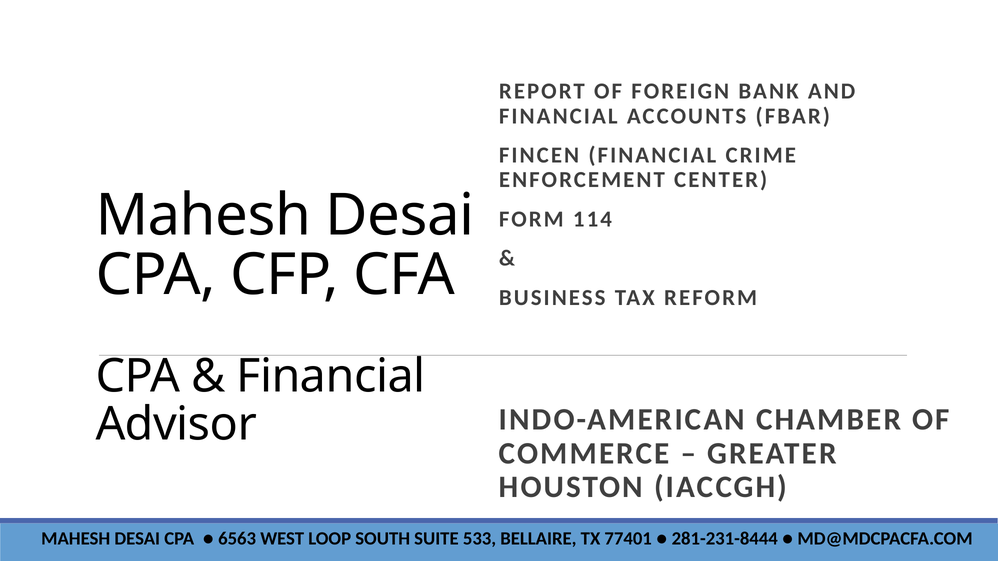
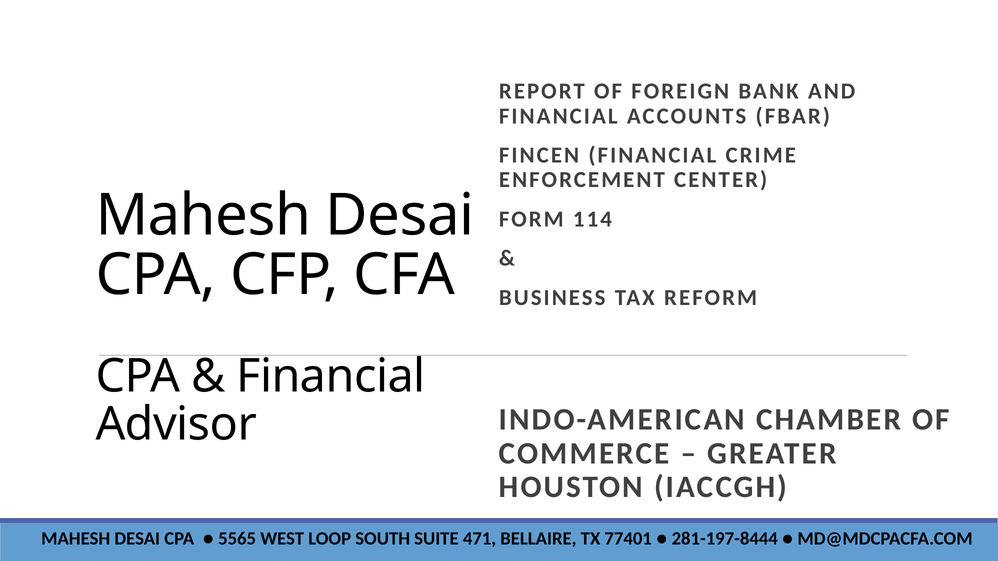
6563: 6563 -> 5565 (237, 539)
533: 533 -> 471 (480, 539)
281-231-8444: 281-231-8444 -> 281-197-8444 (725, 539)
